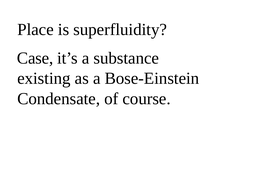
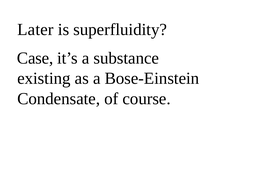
Place: Place -> Later (35, 29)
